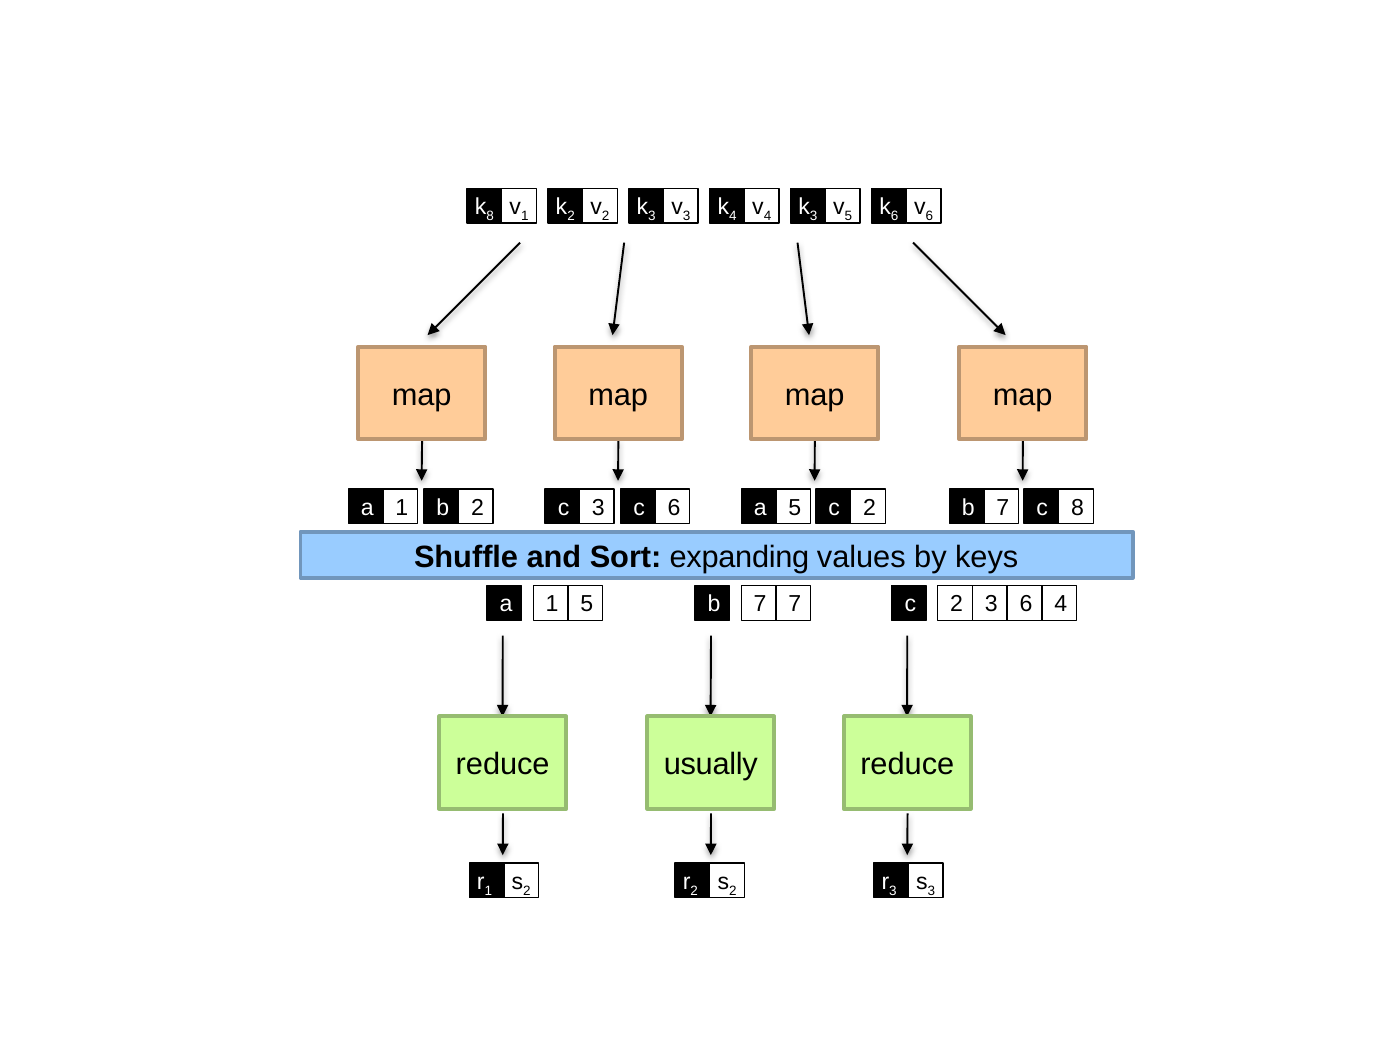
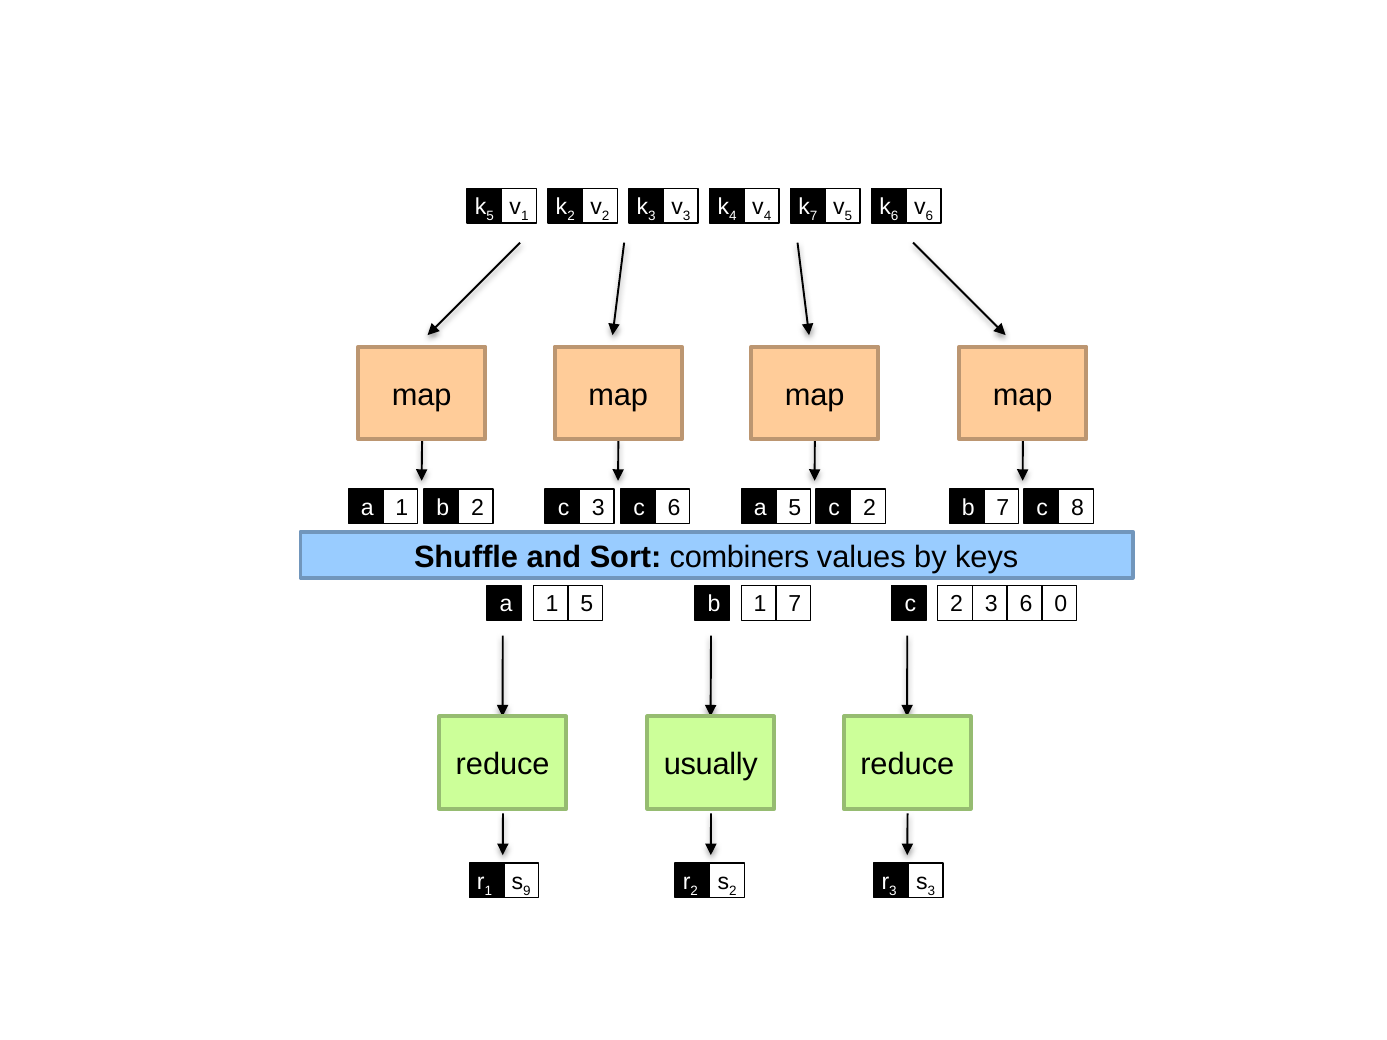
8: 8 -> 5 (490, 216)
3: 3 -> 7 (814, 216)
expanding: expanding -> combiners (739, 557)
b 7: 7 -> 1 (760, 605)
6 4: 4 -> 0 (1061, 605)
2: 2 -> 9 (527, 891)
